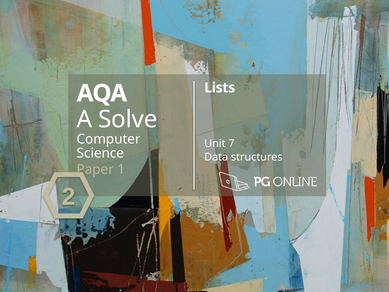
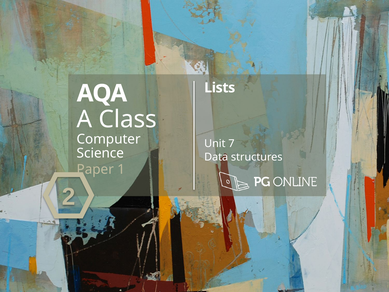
Solve: Solve -> Class (128, 119)
